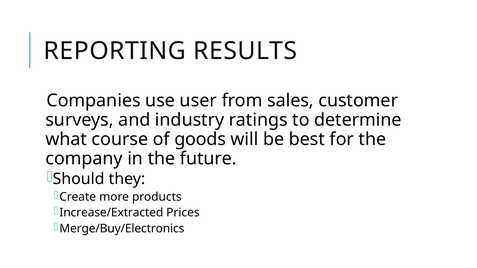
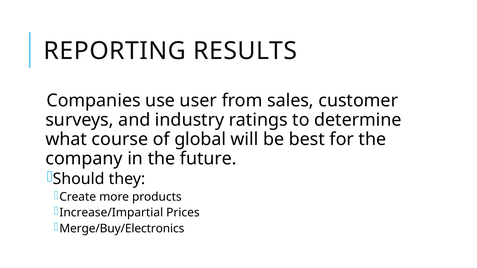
goods: goods -> global (200, 139)
Increase/Extracted: Increase/Extracted -> Increase/Impartial (111, 213)
